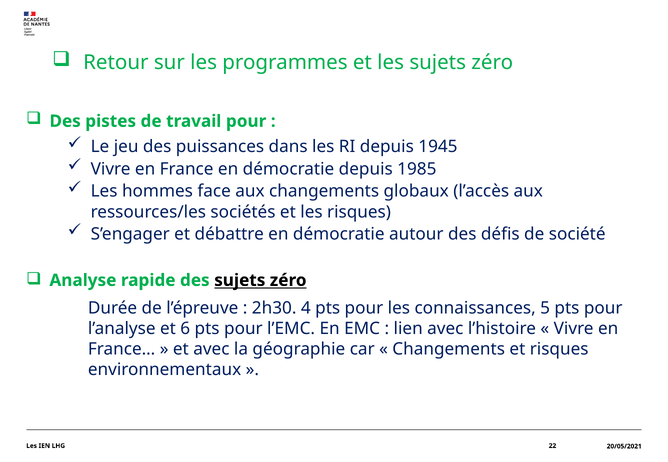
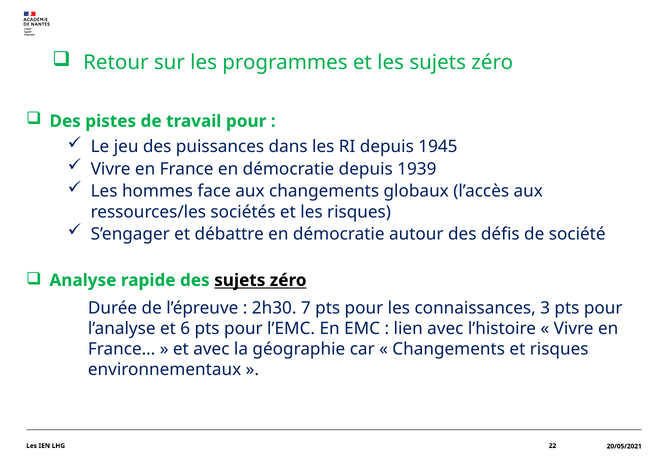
1985: 1985 -> 1939 (417, 169)
4: 4 -> 7 (306, 308)
5: 5 -> 3 (545, 308)
